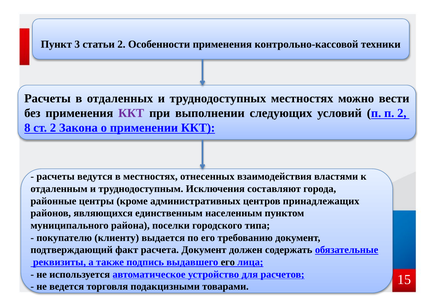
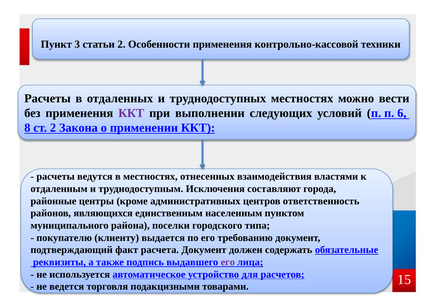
п 2: 2 -> 6 (402, 113)
принадлежащих: принадлежащих -> ответственность (321, 201)
его colour: black -> purple (228, 262)
